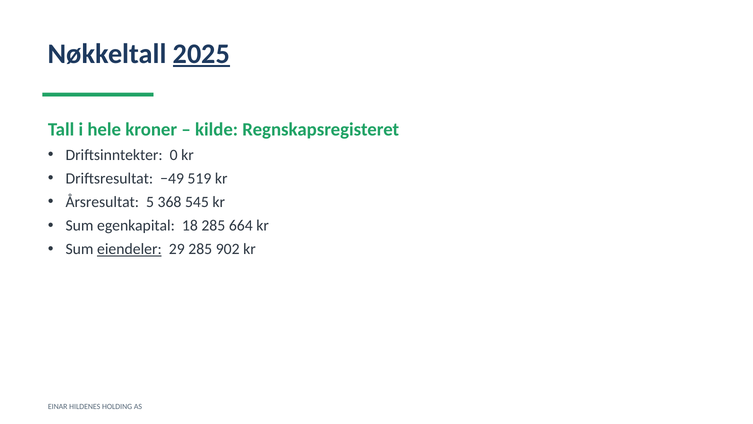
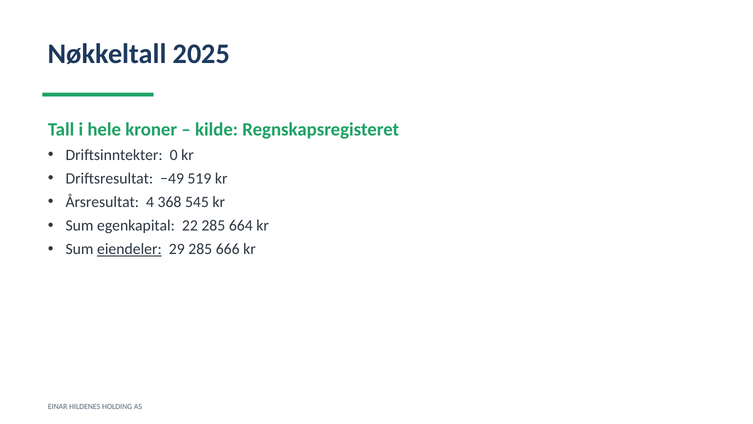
2025 underline: present -> none (201, 54)
5: 5 -> 4 (150, 202)
18: 18 -> 22 (190, 225)
902: 902 -> 666 (228, 249)
